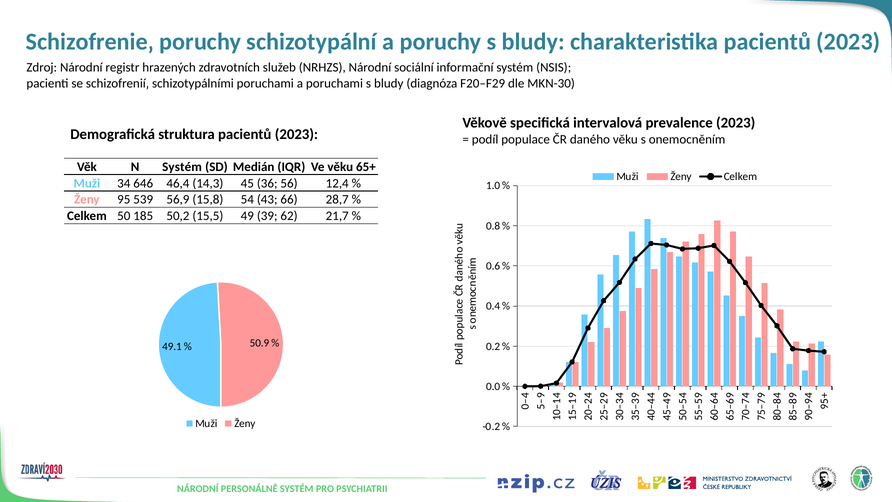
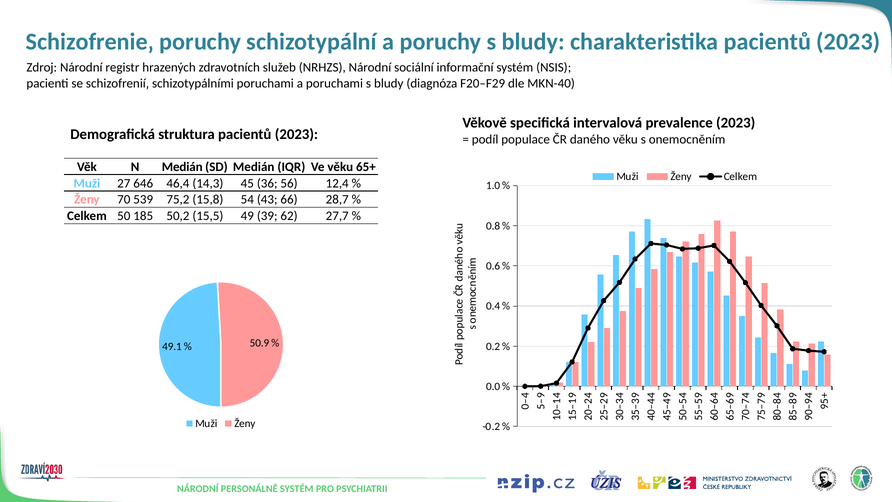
MKN-30: MKN-30 -> MKN-40 (551, 83)
N Systém: Systém -> Medián (182, 167)
34: 34 -> 27 (124, 183)
95: 95 -> 70 (124, 200)
56,9: 56,9 -> 75,2 (178, 200)
21,7: 21,7 -> 27,7 (337, 216)
